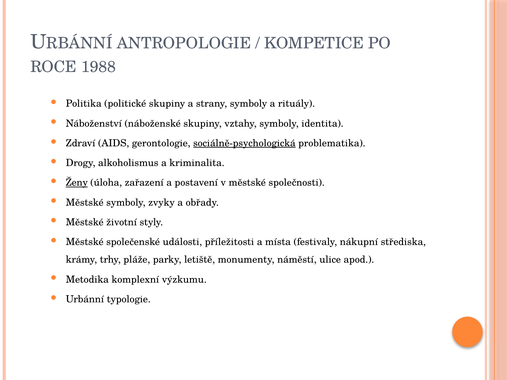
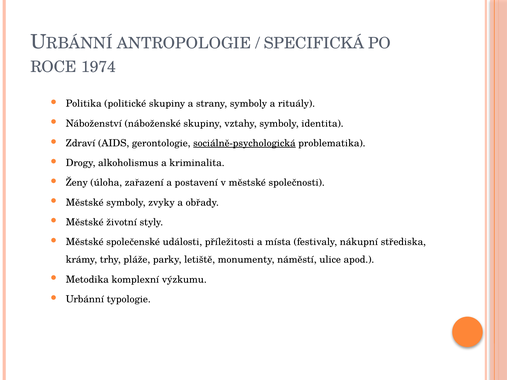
KOMPETICE: KOMPETICE -> SPECIFICKÁ (314, 43)
1988: 1988 -> 1974 (99, 67)
Ženy underline: present -> none (77, 183)
